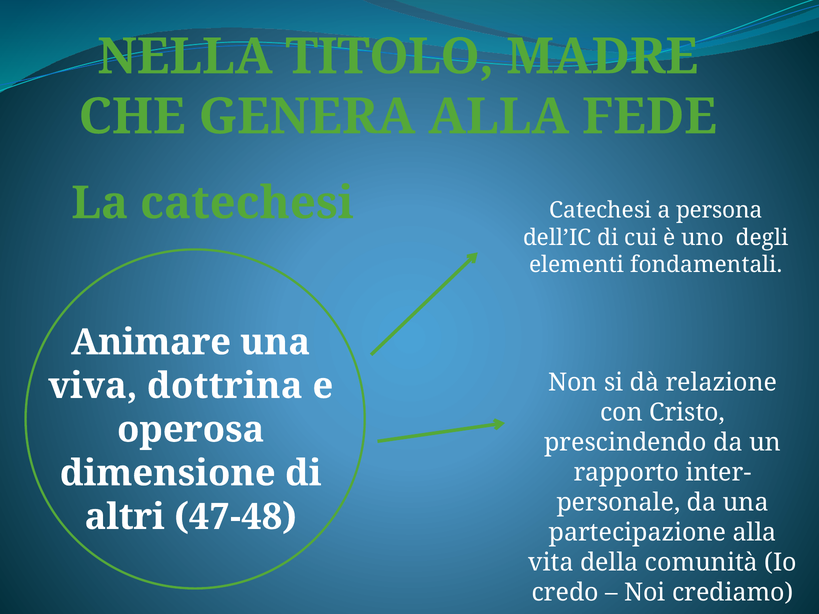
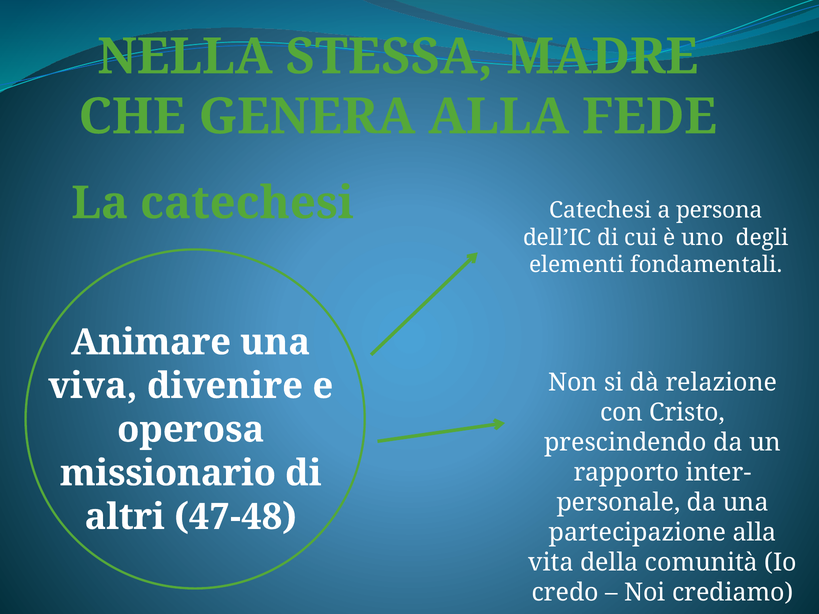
TITOLO: TITOLO -> STESSA (389, 57)
dottrina: dottrina -> divenire (225, 386)
dimensione: dimensione -> missionario (168, 473)
